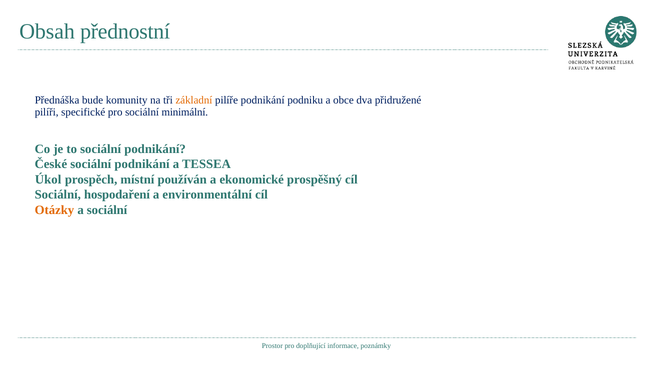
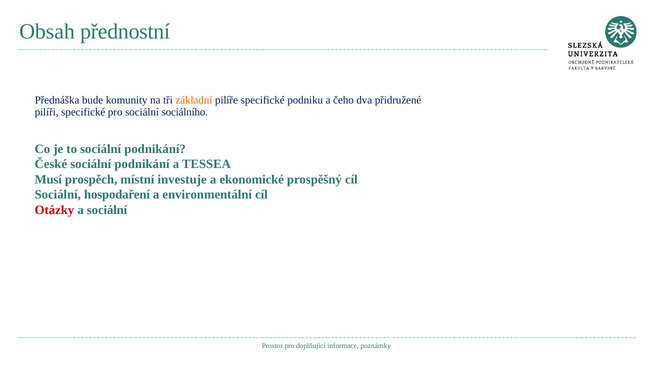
pilíře podnikání: podnikání -> specifické (263, 100)
obce: obce -> čeho (343, 100)
minimální: minimální -> sociálního (185, 113)
Úkol: Úkol -> Musí (48, 180)
používán: používán -> investuje (182, 180)
Otázky colour: orange -> red (54, 210)
